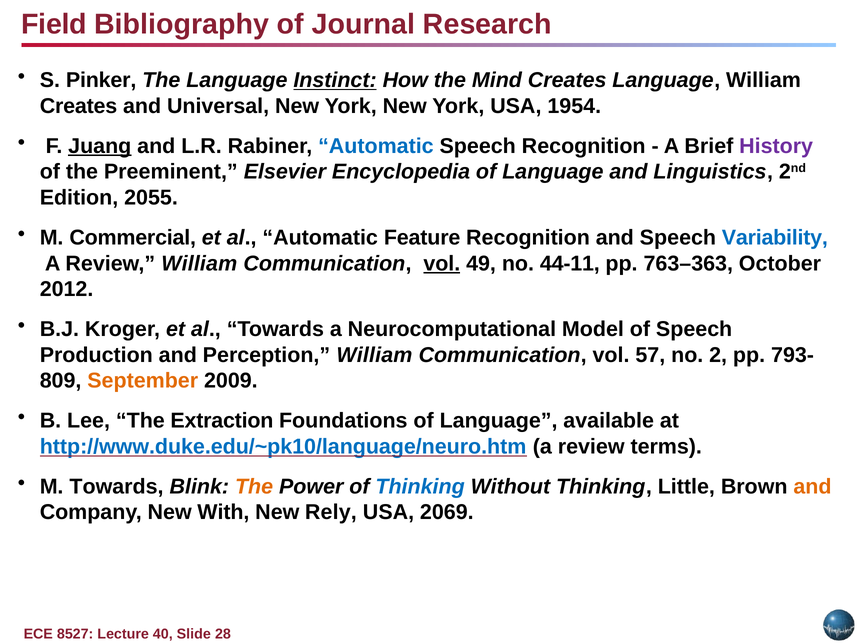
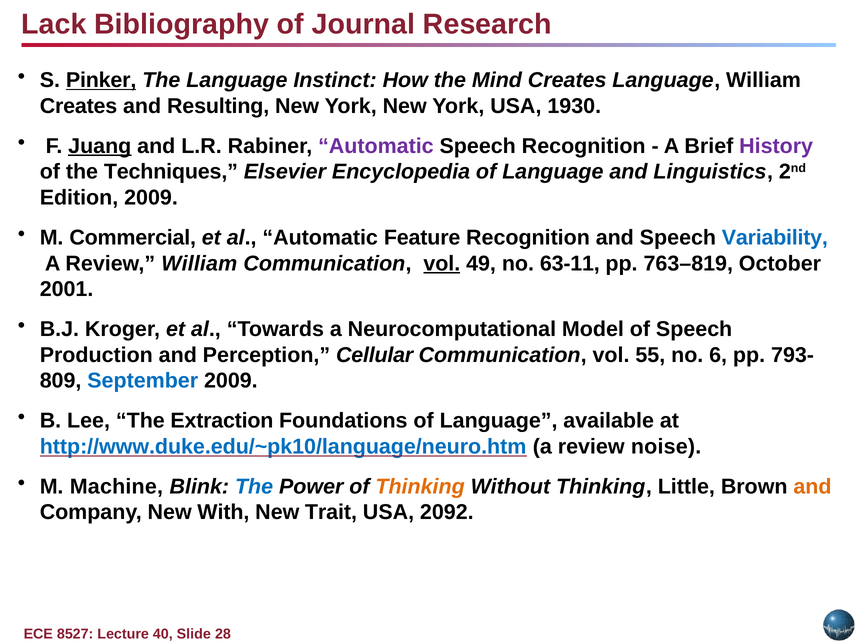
Field: Field -> Lack (54, 25)
Pinker underline: none -> present (101, 80)
Instinct underline: present -> none (335, 80)
Universal: Universal -> Resulting (218, 106)
1954: 1954 -> 1930 (574, 106)
Automatic colour: blue -> purple (376, 146)
Preeminent: Preeminent -> Techniques (171, 172)
Edition 2055: 2055 -> 2009 (151, 197)
44-11: 44-11 -> 63-11 (570, 263)
763–363: 763–363 -> 763–819 (688, 263)
2012: 2012 -> 2001 (67, 289)
Perception William: William -> Cellular (375, 355)
57: 57 -> 55 (650, 355)
2: 2 -> 6 (718, 355)
September colour: orange -> blue (143, 380)
terms: terms -> noise (666, 446)
M Towards: Towards -> Machine (116, 486)
The colour: orange -> blue (254, 486)
Thinking colour: blue -> orange (420, 486)
Rely: Rely -> Trait (331, 512)
2069: 2069 -> 2092 (447, 512)
